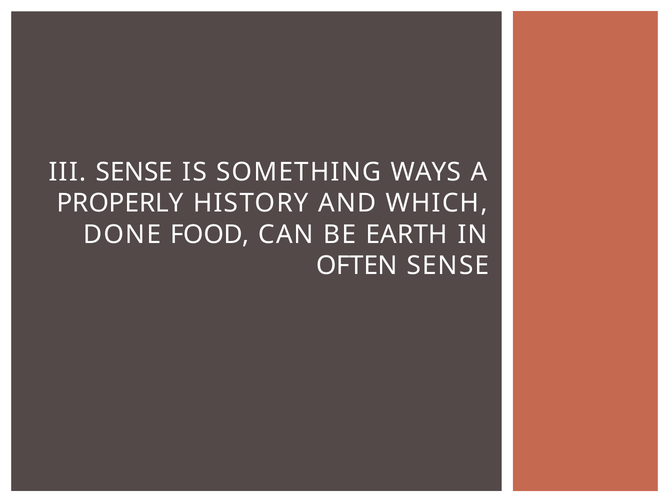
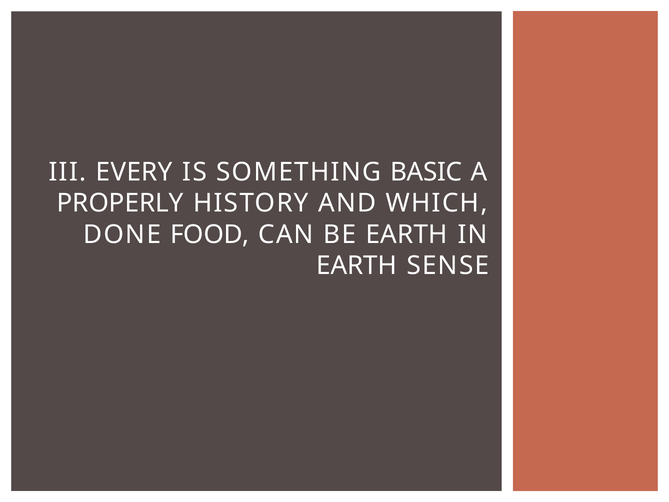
III SENSE: SENSE -> EVERY (134, 172)
WAYS: WAYS -> BASIC (426, 172)
OFTEN: OFTEN -> EARTH (357, 266)
